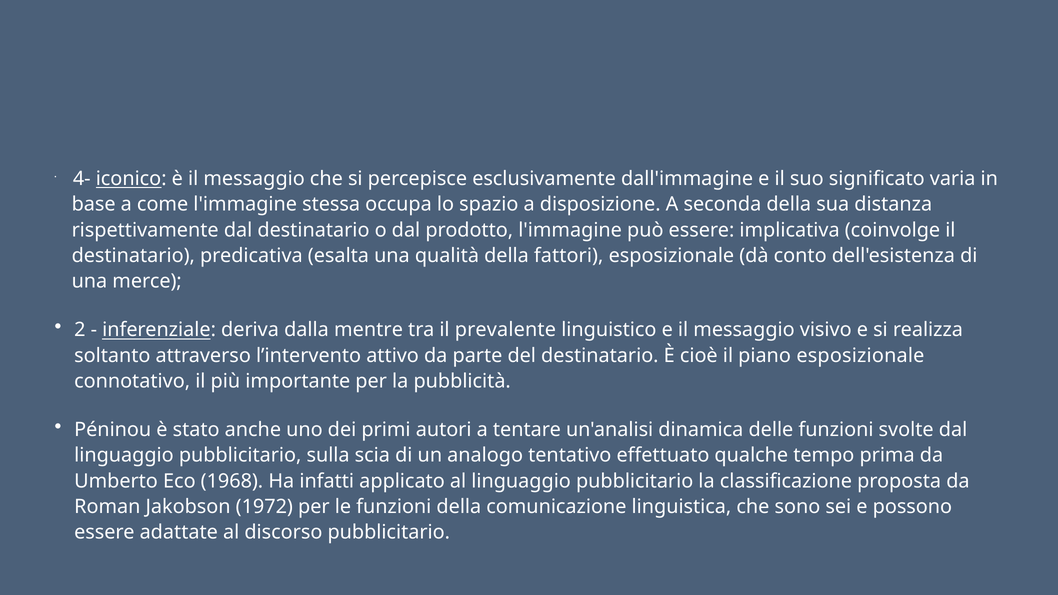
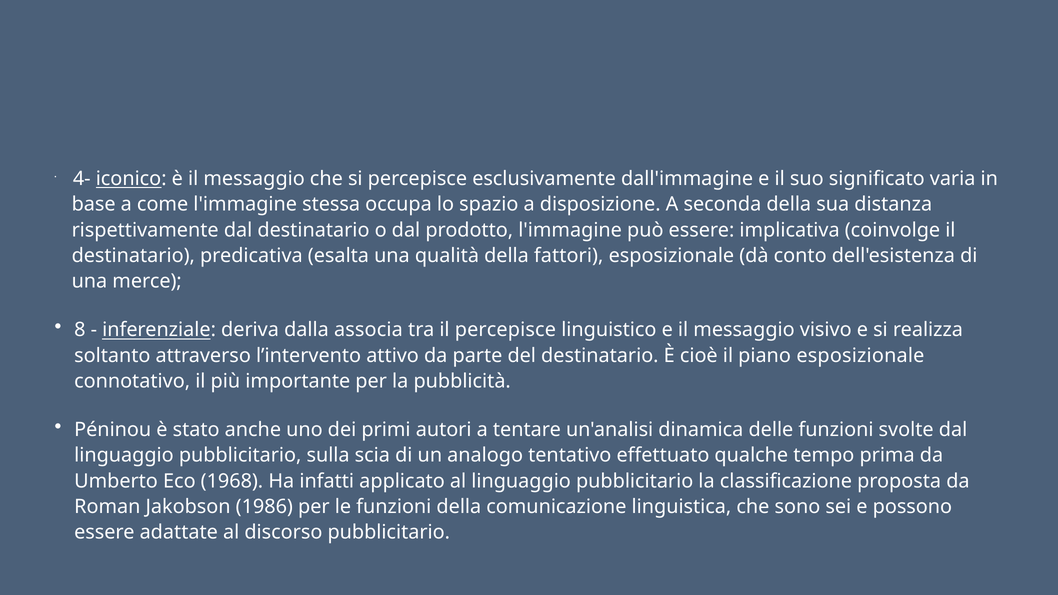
2: 2 -> 8 (80, 330)
mentre: mentre -> associa (368, 330)
il prevalente: prevalente -> percepisce (505, 330)
1972: 1972 -> 1986 (264, 507)
